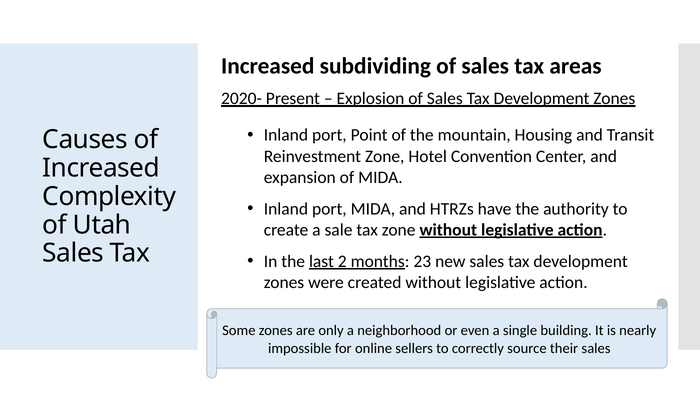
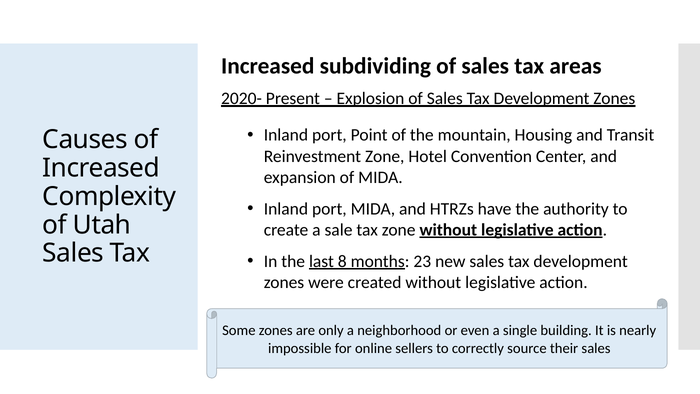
2: 2 -> 8 (342, 261)
